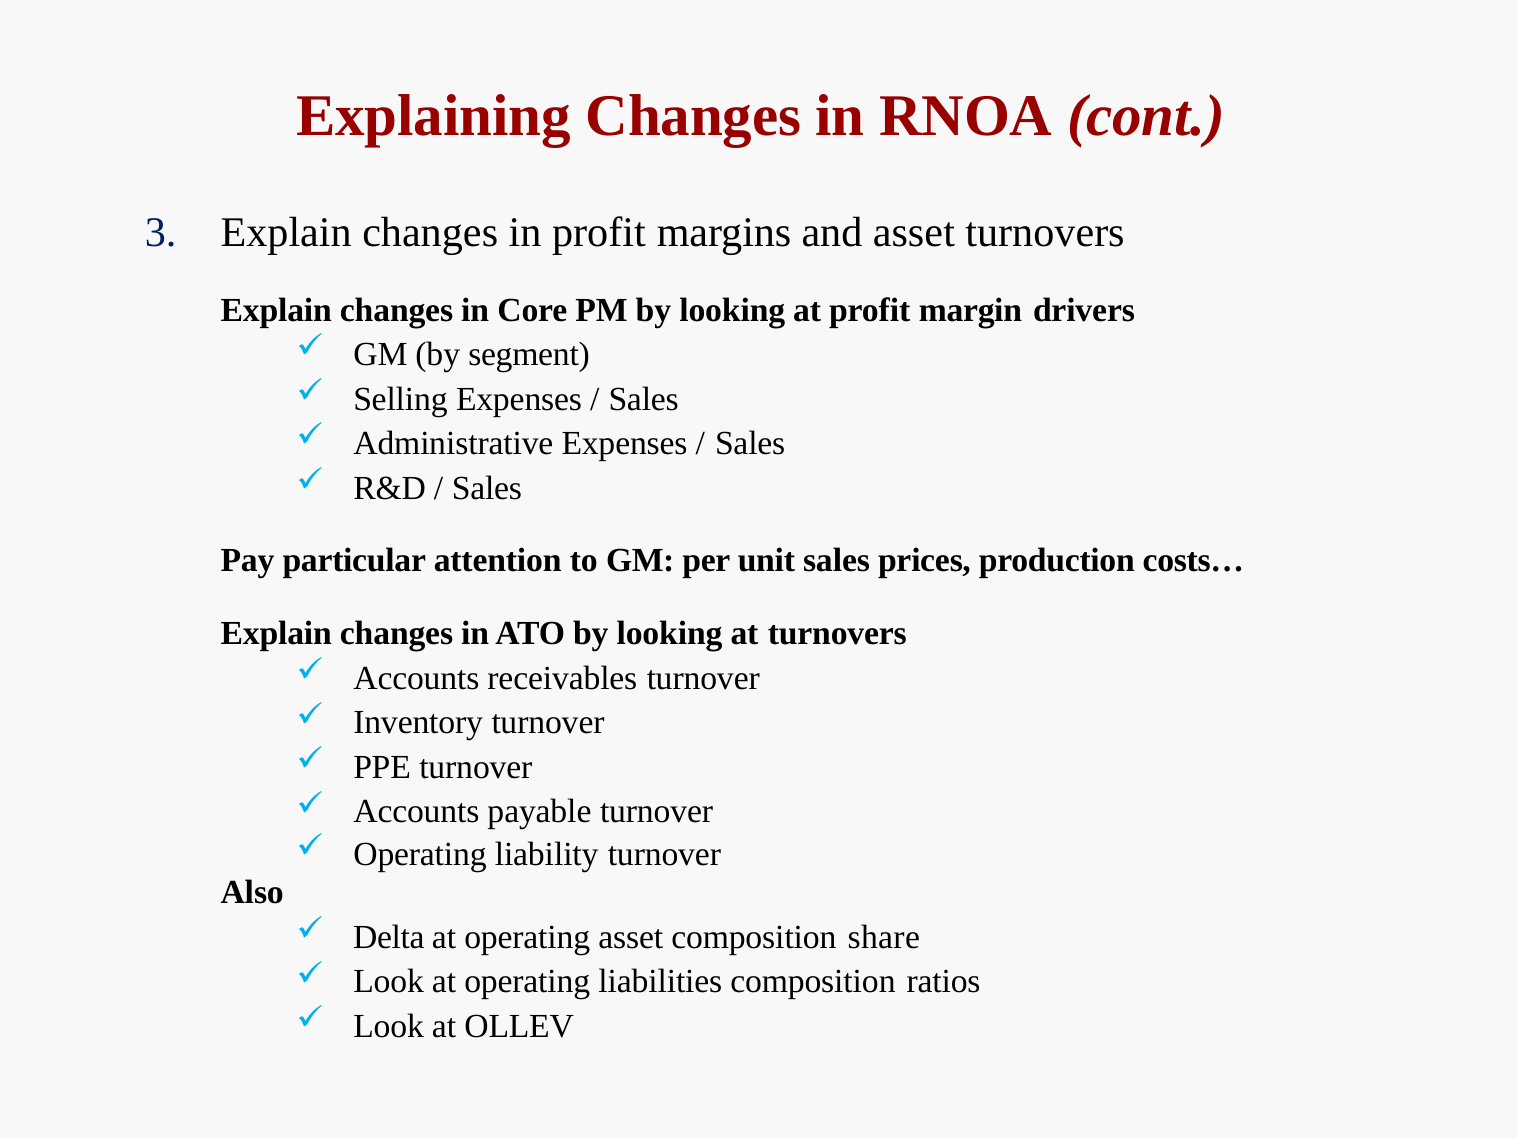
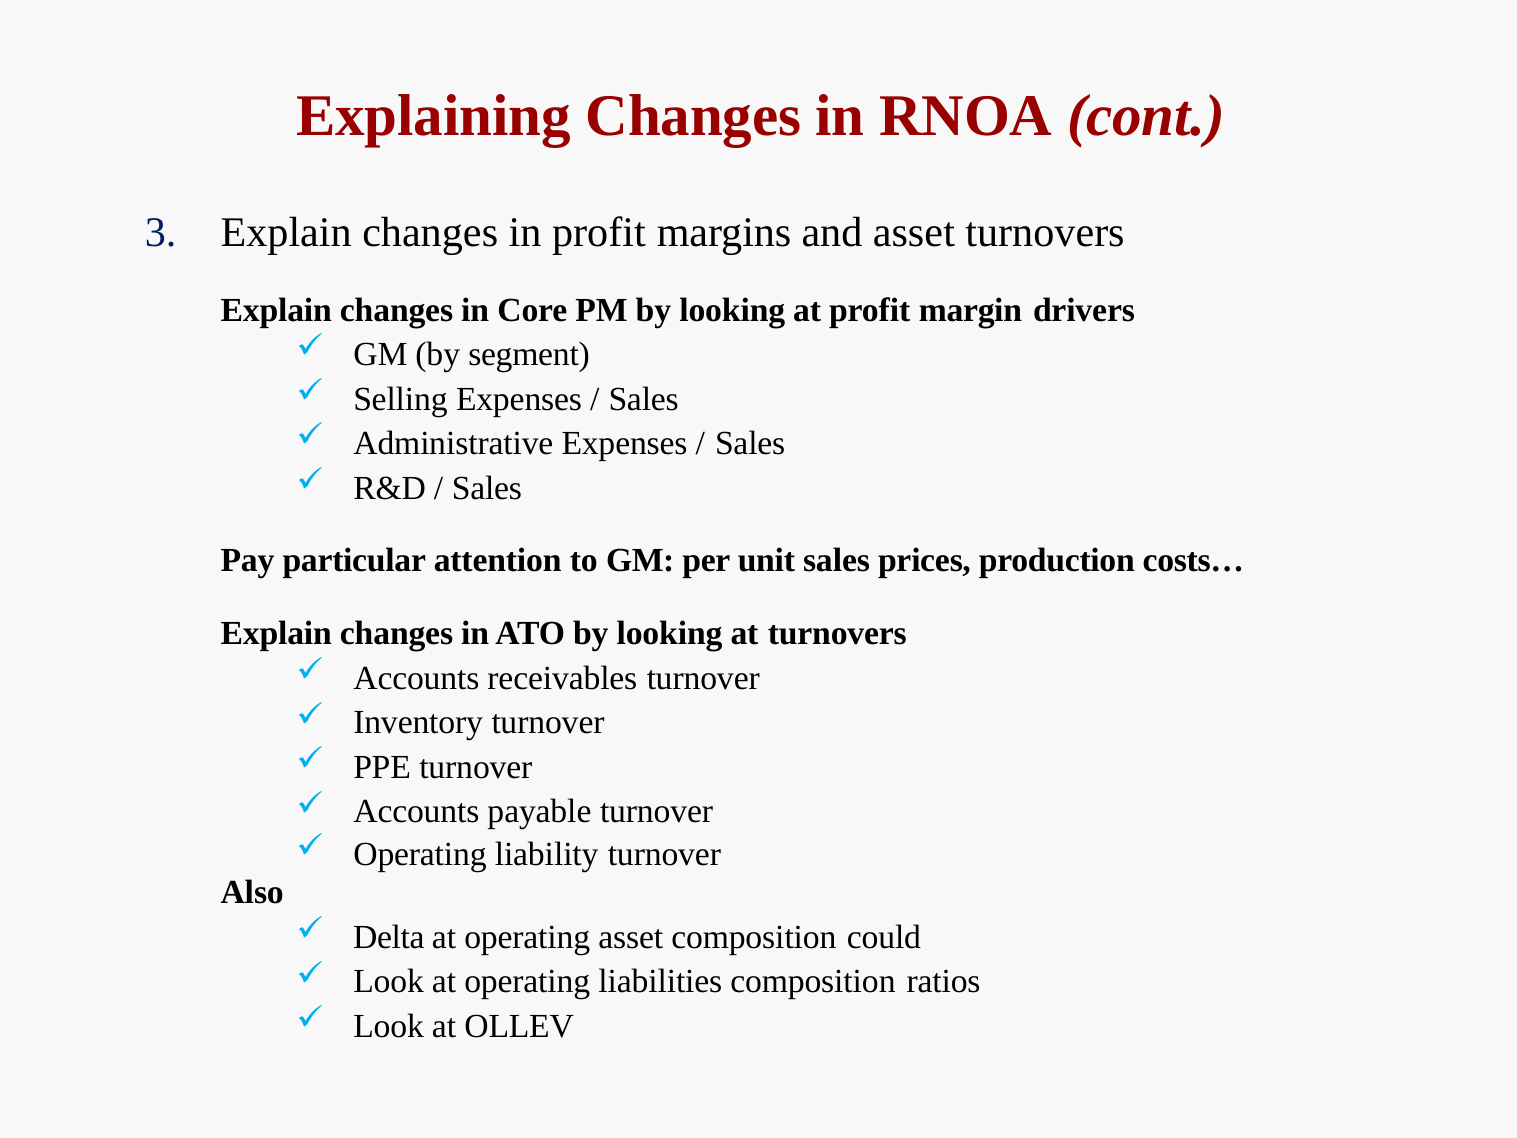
share: share -> could (884, 937)
